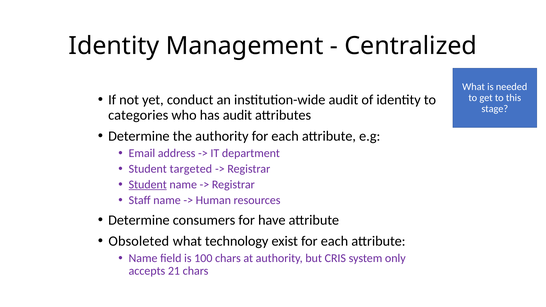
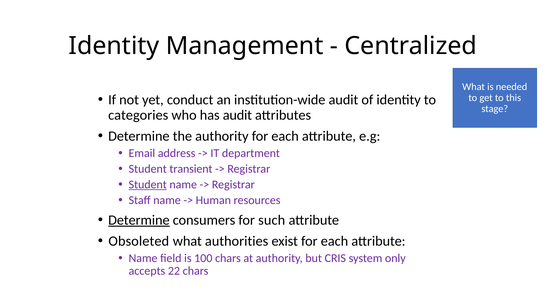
targeted: targeted -> transient (191, 169)
Determine underline: none -> present (139, 220)
have: have -> such (272, 220)
technology: technology -> authorities (237, 241)
21: 21 -> 22 (174, 271)
